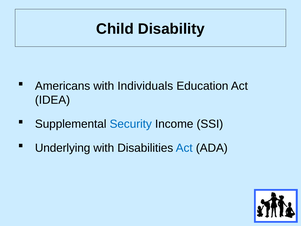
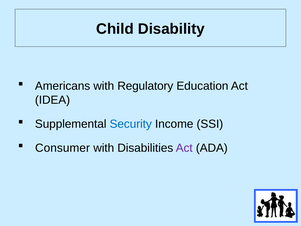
Individuals: Individuals -> Regulatory (145, 86)
Underlying: Underlying -> Consumer (63, 148)
Act colour: blue -> purple (184, 148)
